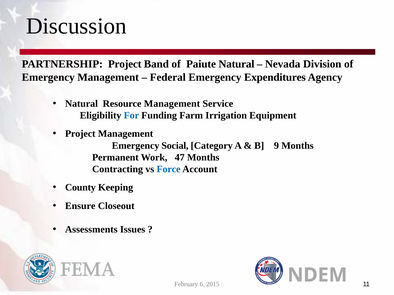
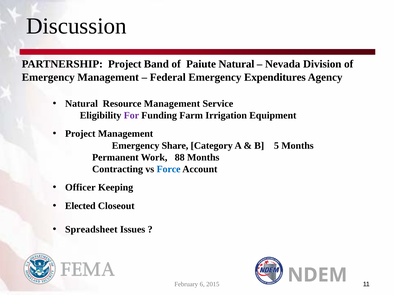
For colour: blue -> purple (131, 116)
Social: Social -> Share (175, 146)
9: 9 -> 5 (276, 146)
47: 47 -> 88 (180, 158)
County: County -> Officer (80, 188)
Ensure: Ensure -> Elected (80, 206)
Assessments: Assessments -> Spreadsheet (91, 230)
